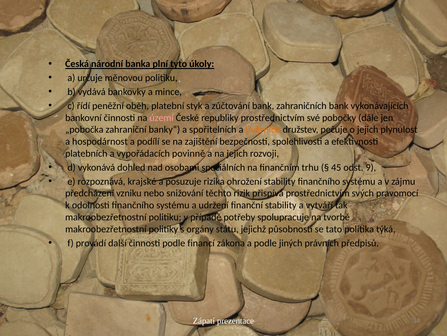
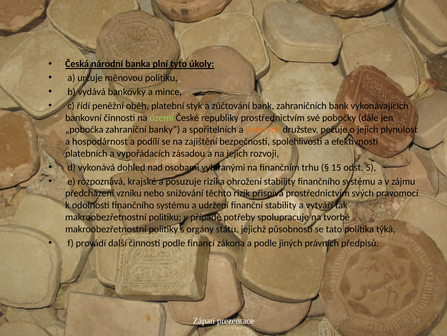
území colour: pink -> light green (162, 117)
povinně: povinně -> zásadou (189, 153)
speciálních: speciálních -> vybíranými (223, 167)
45: 45 -> 15 (336, 167)
9: 9 -> 5 (371, 167)
